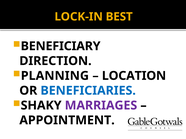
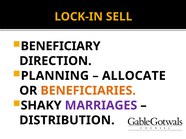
BEST: BEST -> SELL (119, 17)
LOCATION: LOCATION -> ALLOCATE (134, 76)
BENEFICIARIES colour: blue -> orange (88, 91)
APPOINTMENT: APPOINTMENT -> DISTRIBUTION (67, 121)
